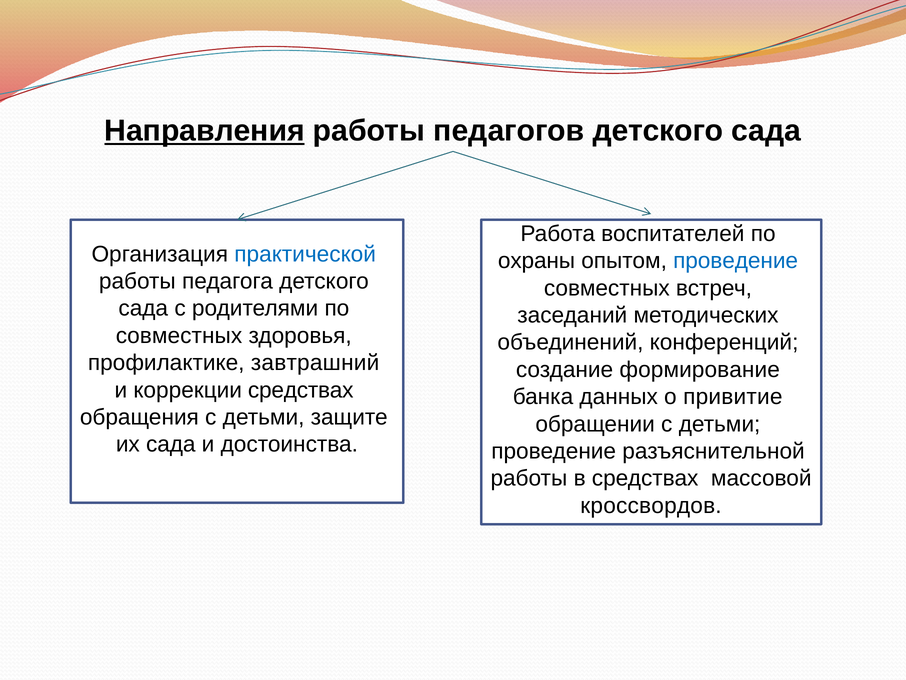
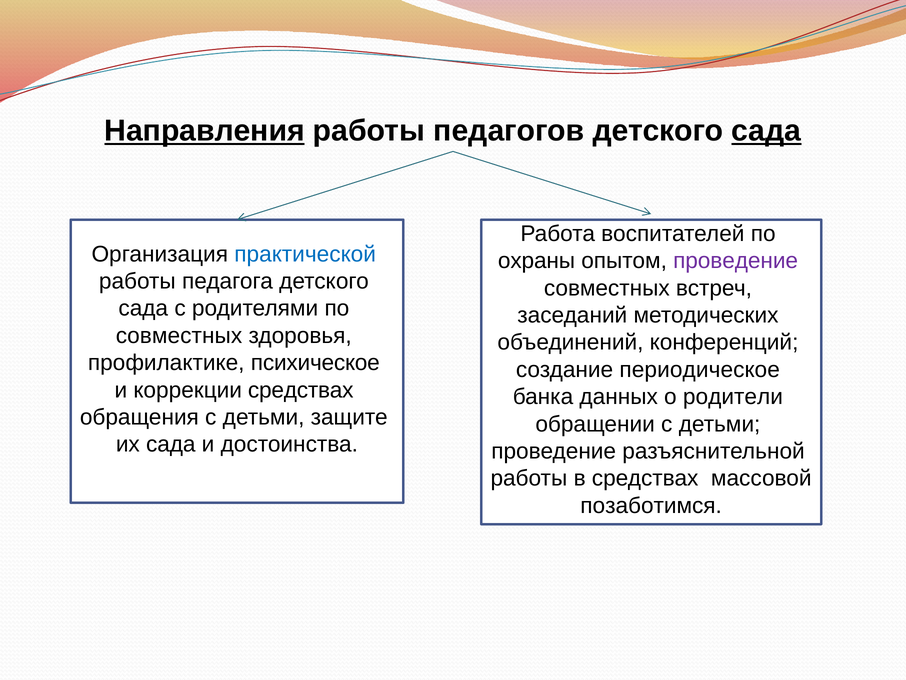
сада underline: none -> present (766, 131)
проведение colour: blue -> purple (736, 261)
завтрашний: завтрашний -> психическое (315, 363)
формирование: формирование -> периодическое (700, 369)
привитие: привитие -> родители (733, 397)
кроссвордов: кроссвордов -> позаботимся (651, 505)
